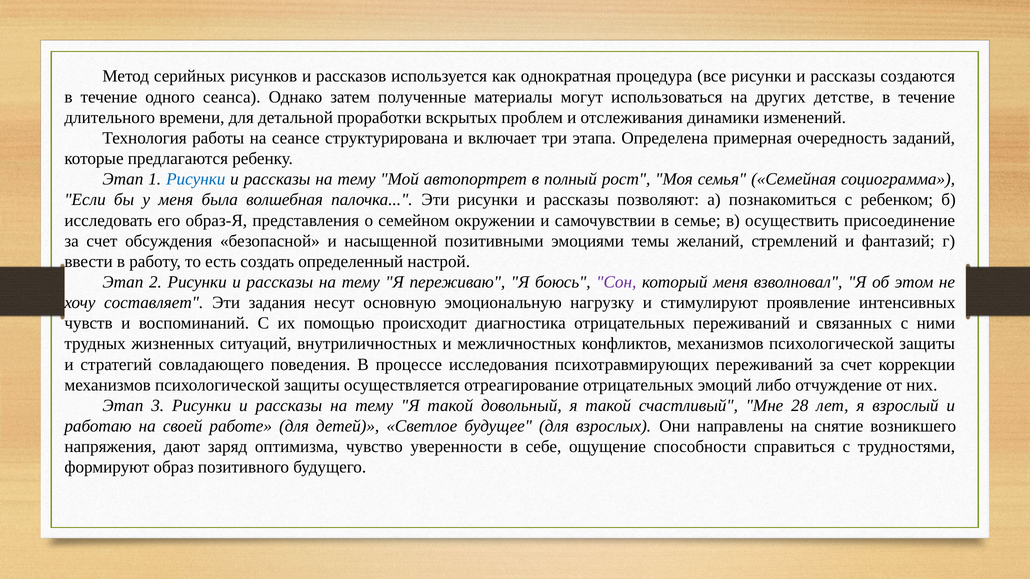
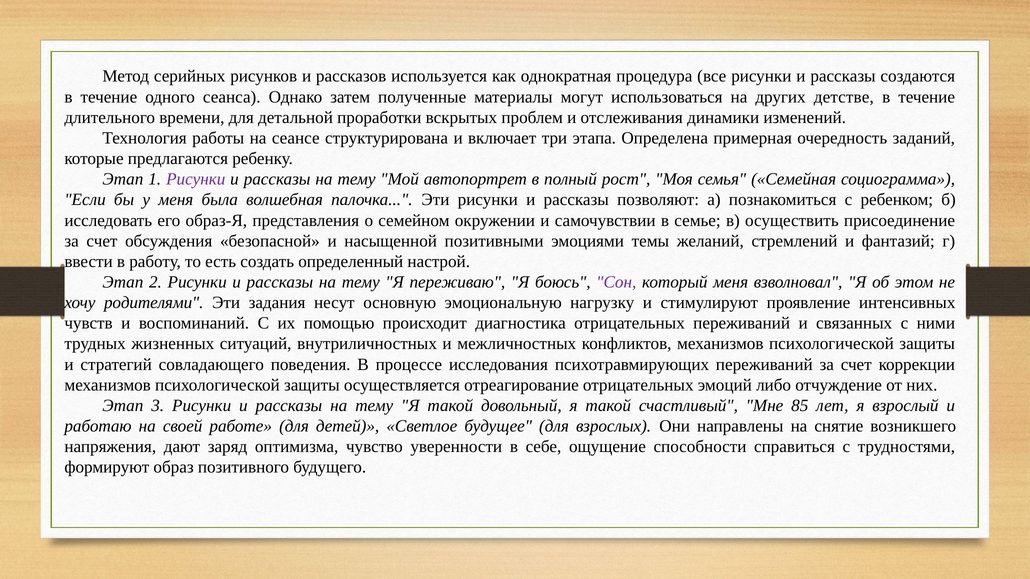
Рисунки colour: blue -> purple (196, 179)
составляет: составляет -> родителями (154, 303)
28: 28 -> 85 (800, 406)
